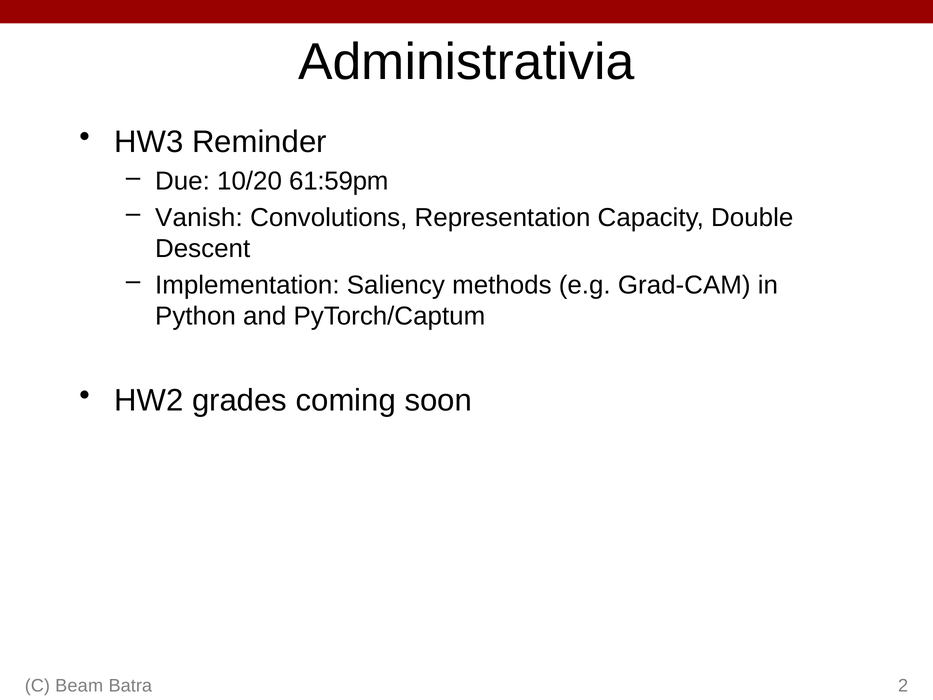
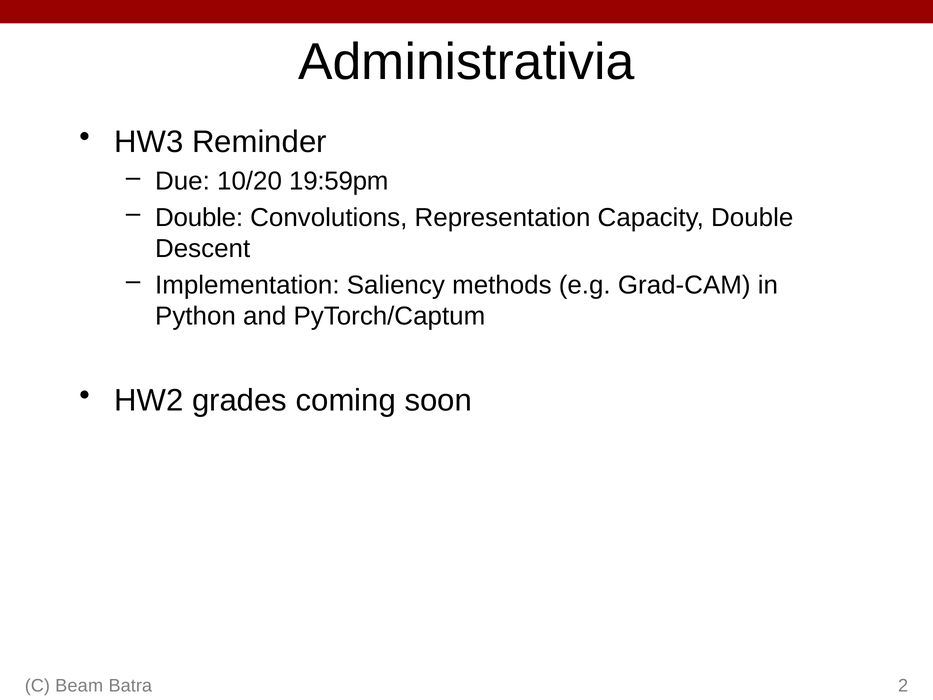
61:59pm: 61:59pm -> 19:59pm (339, 181)
Vanish: Vanish -> Double (199, 218)
